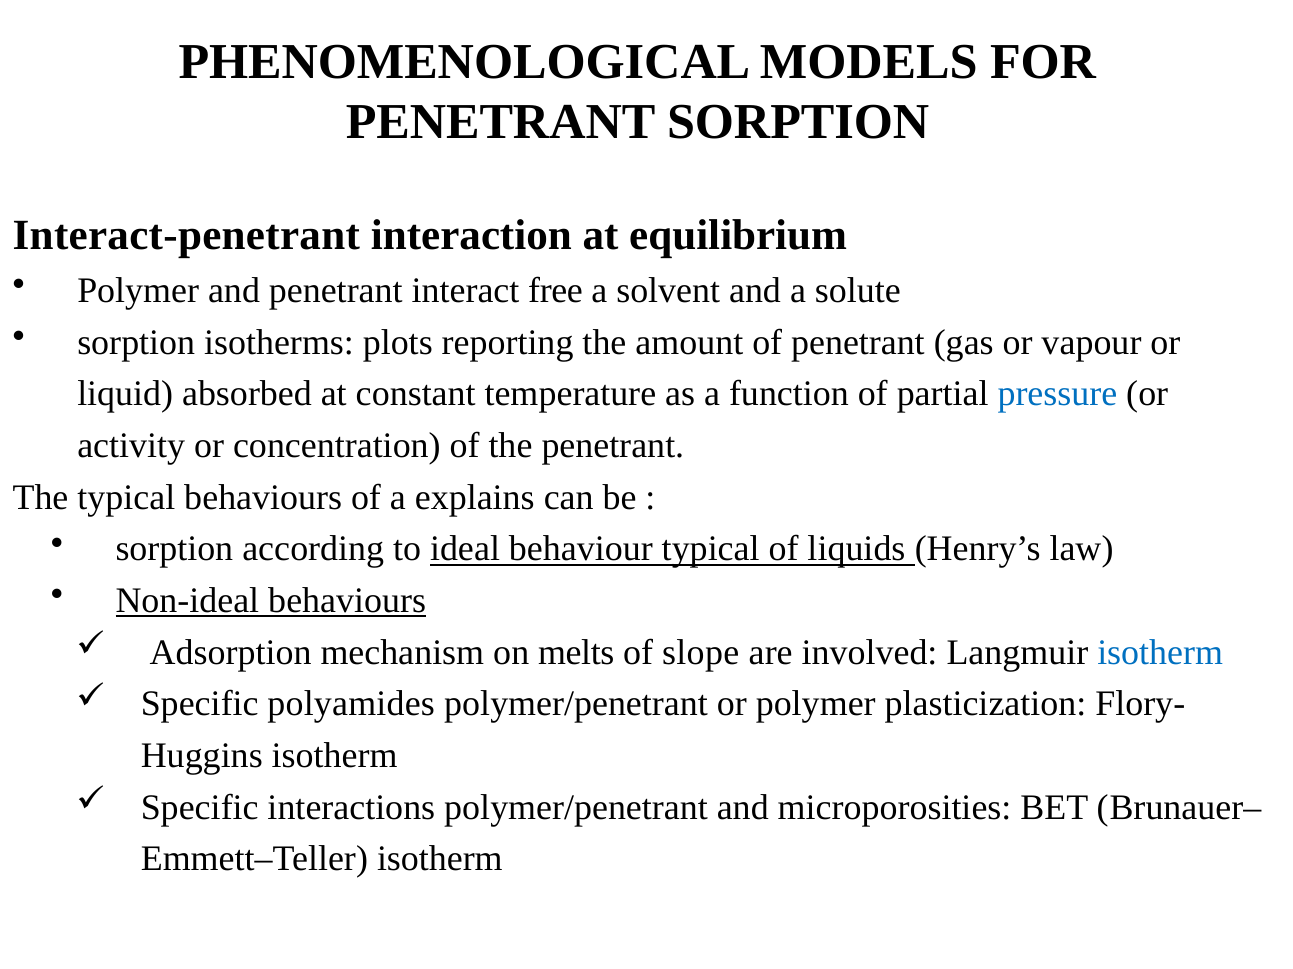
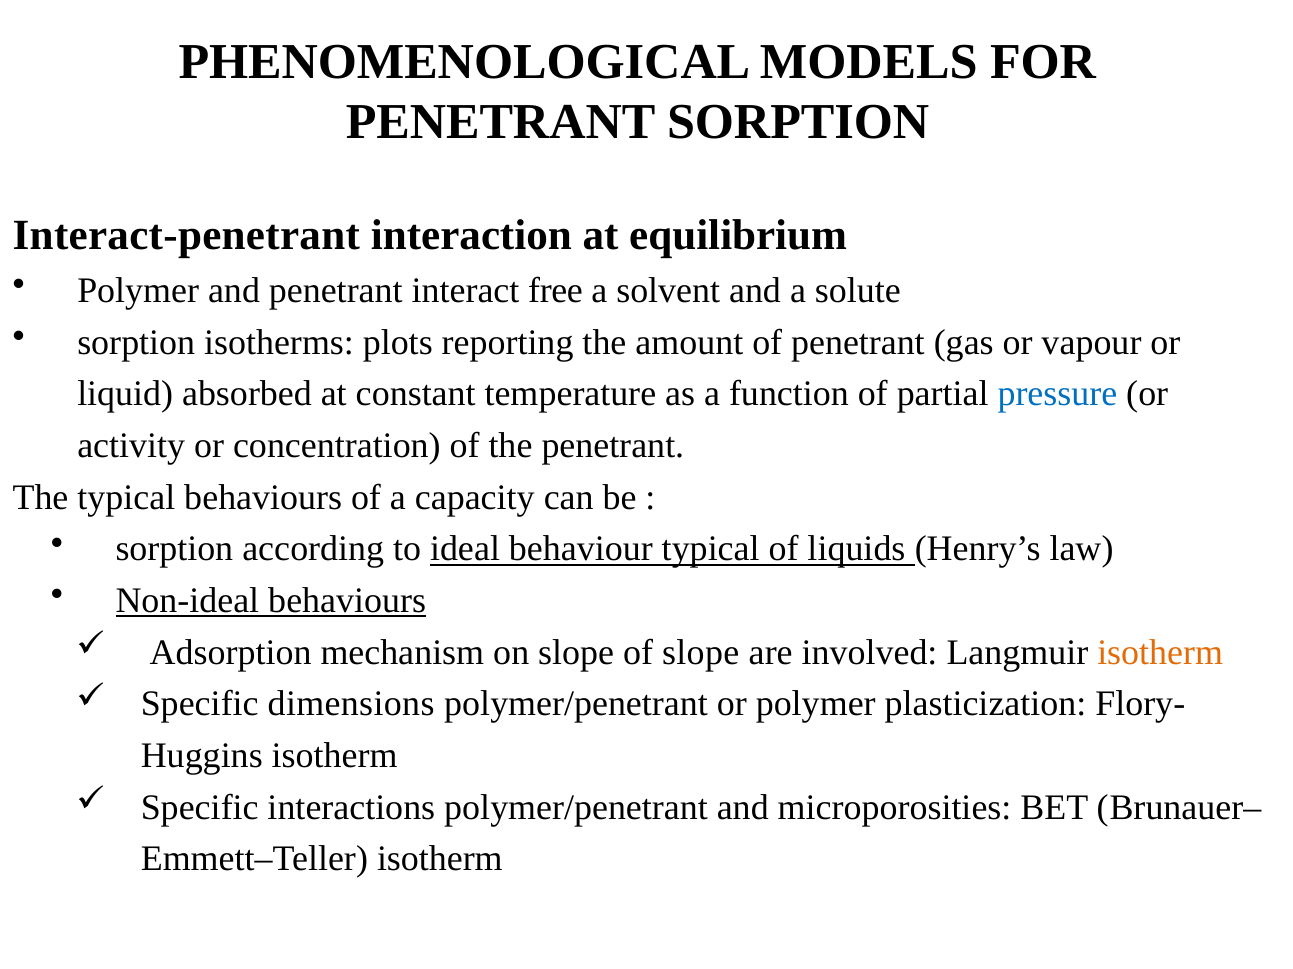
explains: explains -> capacity (475, 498)
on melts: melts -> slope (576, 653)
isotherm colour: blue -> orange (1160, 653)
polyamides: polyamides -> dimensions (351, 705)
